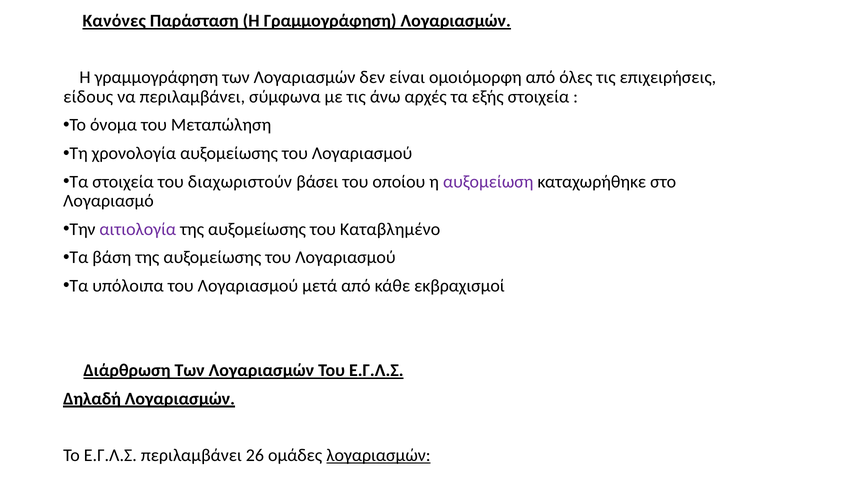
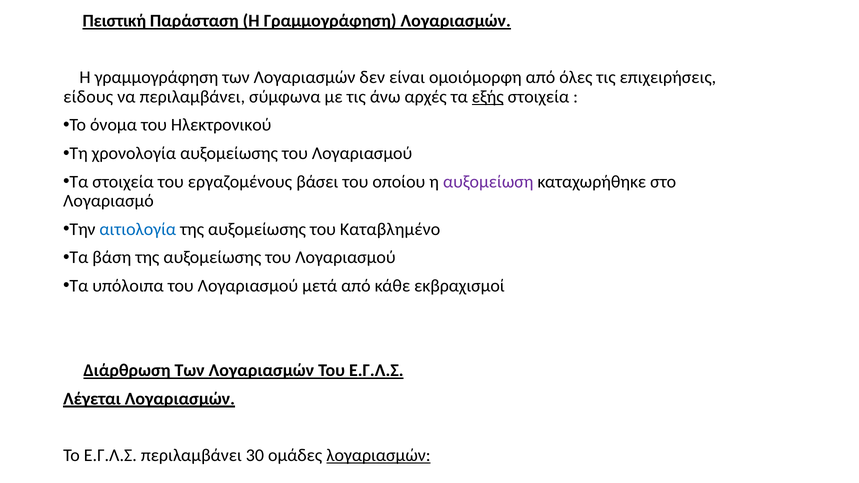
Κανόνες: Κανόνες -> Πειστική (114, 21)
εξής underline: none -> present (488, 97)
Μεταπώληση: Μεταπώληση -> Ηλεκτρονικού (221, 125)
διαχωριστούν: διαχωριστούν -> εργαζομένους (240, 182)
αιτιολογία colour: purple -> blue (138, 229)
Δηλαδή: Δηλαδή -> Λέγεται (92, 399)
26: 26 -> 30 (255, 456)
